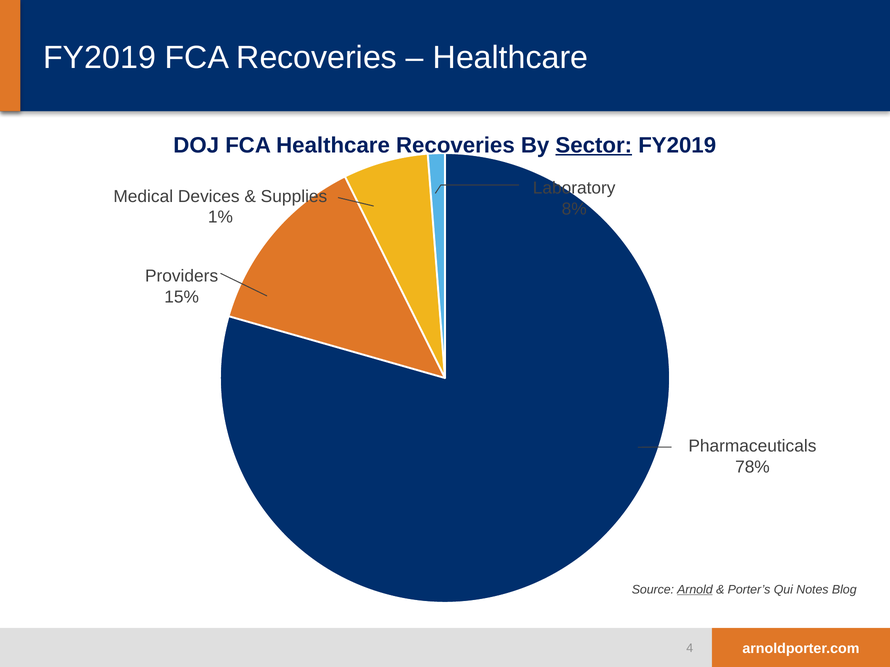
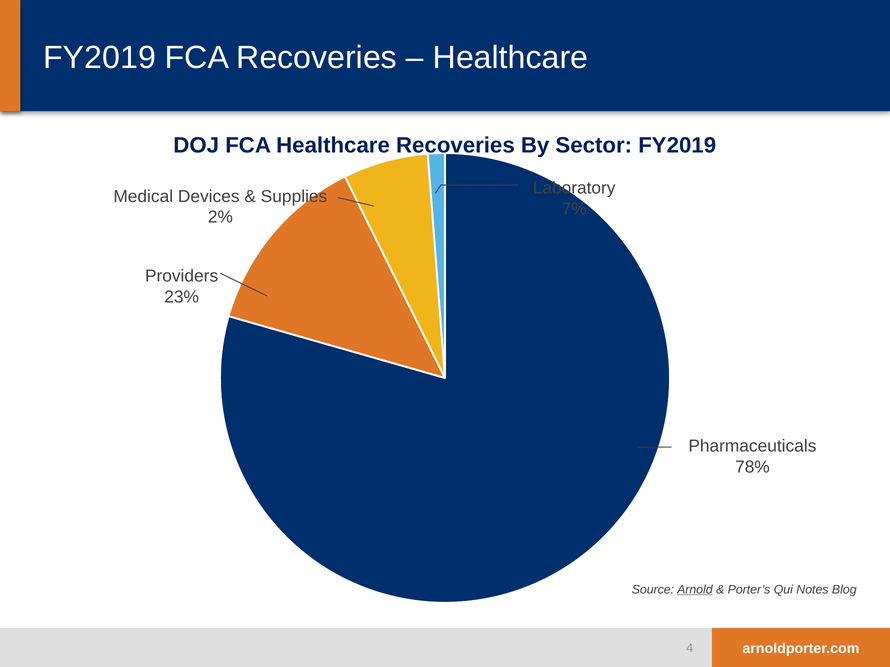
Sector underline: present -> none (594, 145)
8%: 8% -> 7% (574, 209)
1%: 1% -> 2% (220, 217)
15%: 15% -> 23% (182, 297)
